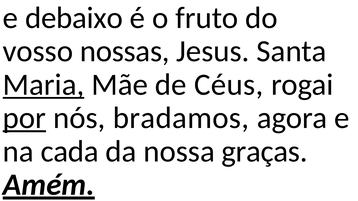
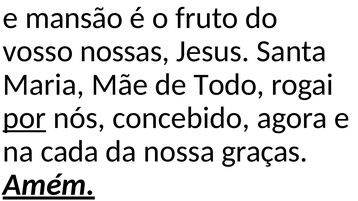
debaixo: debaixo -> mansão (74, 18)
Maria underline: present -> none (43, 85)
Céus: Céus -> Todo (229, 85)
bradamos: bradamos -> concebido (181, 118)
